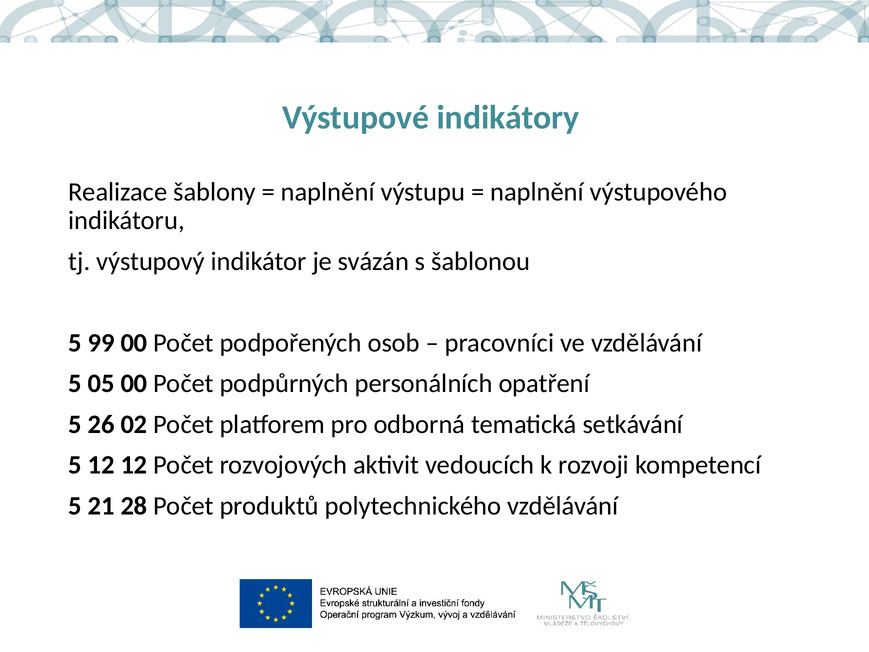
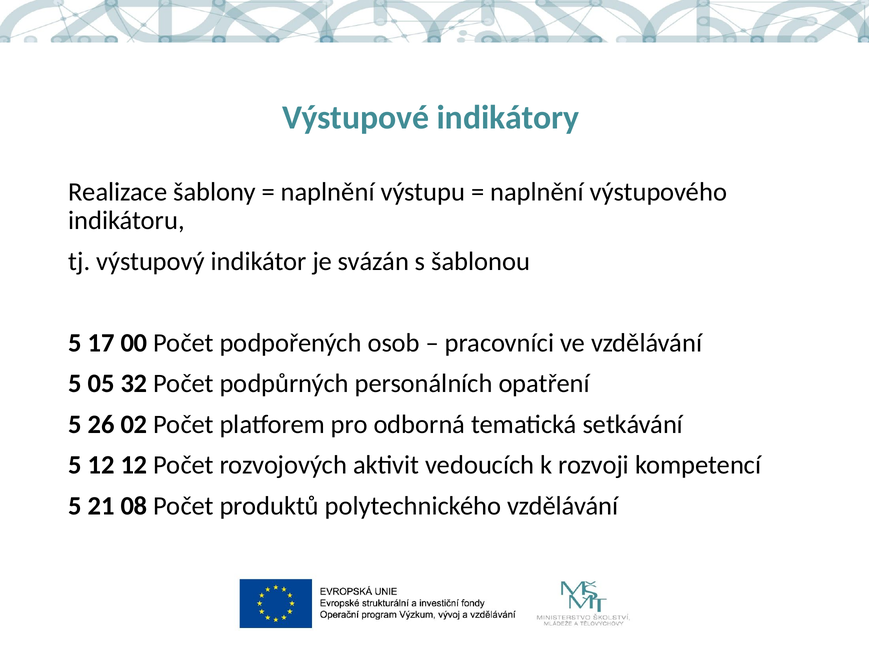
99: 99 -> 17 (101, 343)
05 00: 00 -> 32 (134, 383)
28: 28 -> 08 (134, 506)
